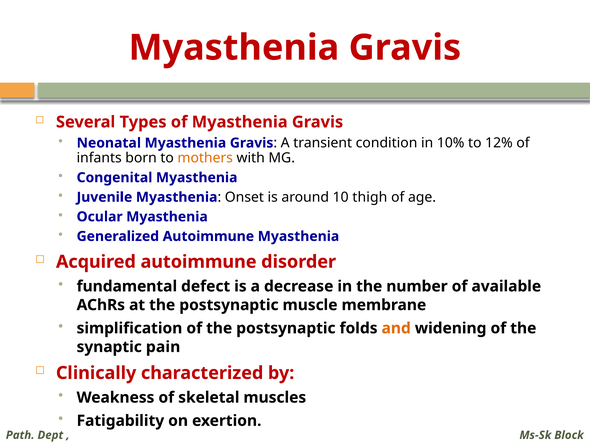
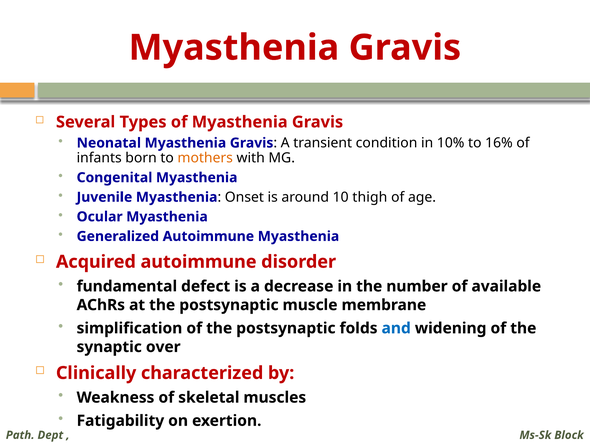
12%: 12% -> 16% (499, 143)
and colour: orange -> blue (396, 328)
pain: pain -> over (163, 347)
